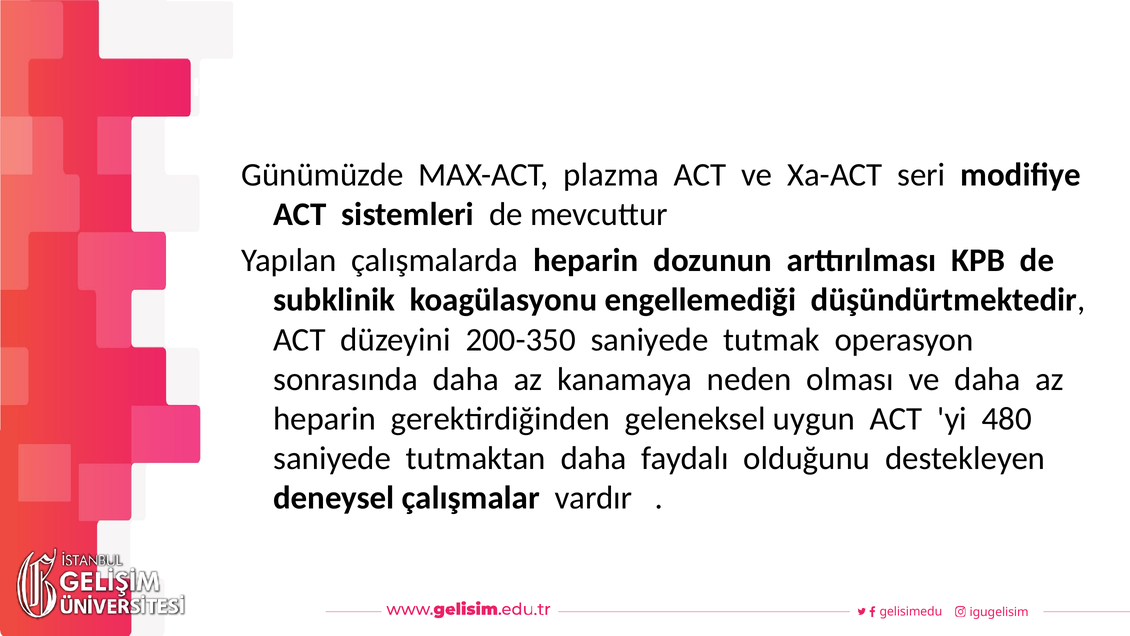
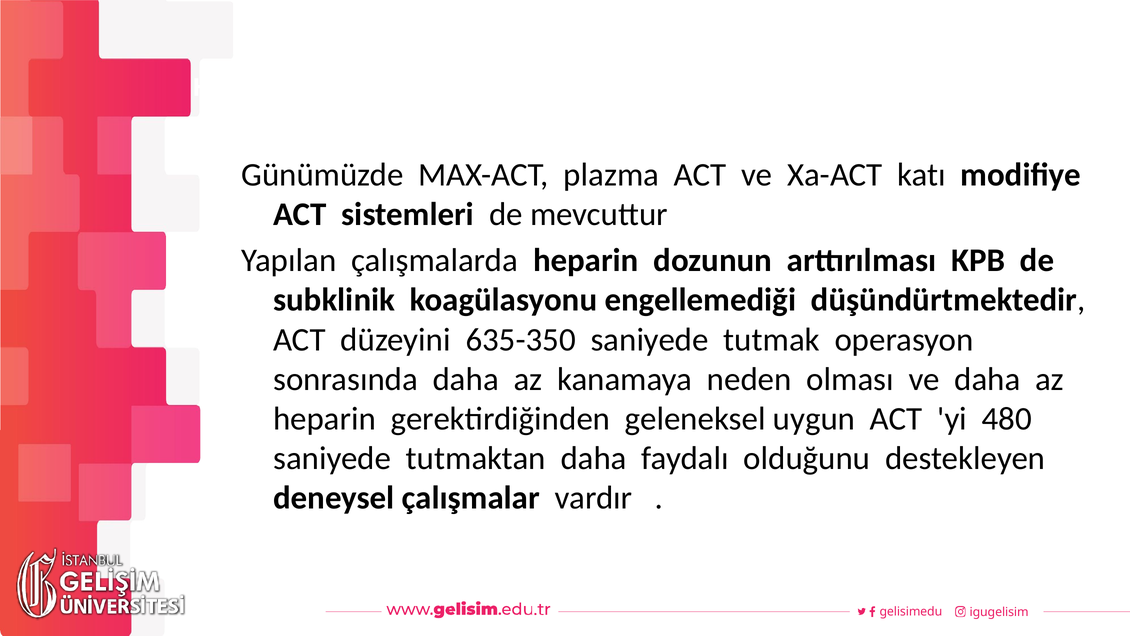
seri: seri -> katı (921, 175)
200-350: 200-350 -> 635-350 (521, 339)
